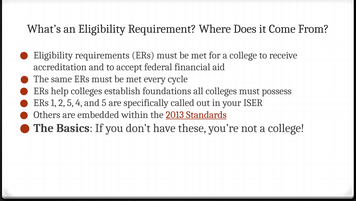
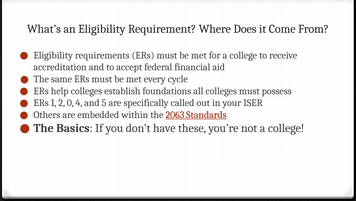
2 5: 5 -> 0 (70, 103)
2013: 2013 -> 2063 (175, 114)
